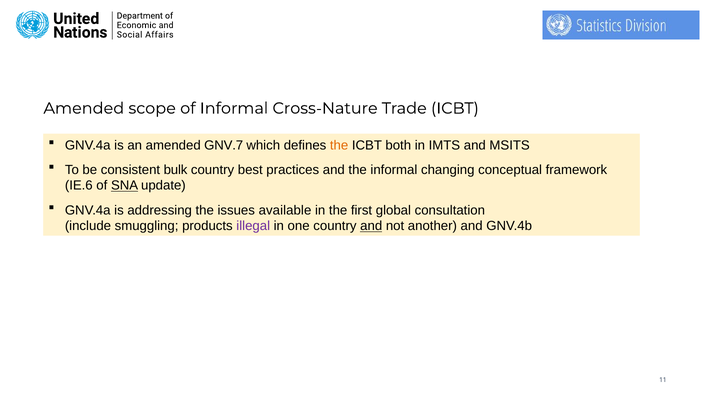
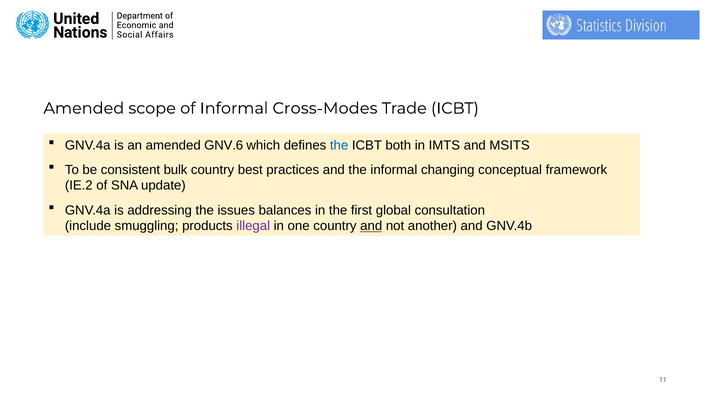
Cross-Nature: Cross-Nature -> Cross-Modes (325, 108)
GNV.7: GNV.7 -> GNV.6 (224, 145)
the colour: orange -> blue (339, 145)
IE.6: IE.6 -> IE.2 (79, 186)
SNA underline: present -> none (125, 186)
available: available -> balances (285, 210)
